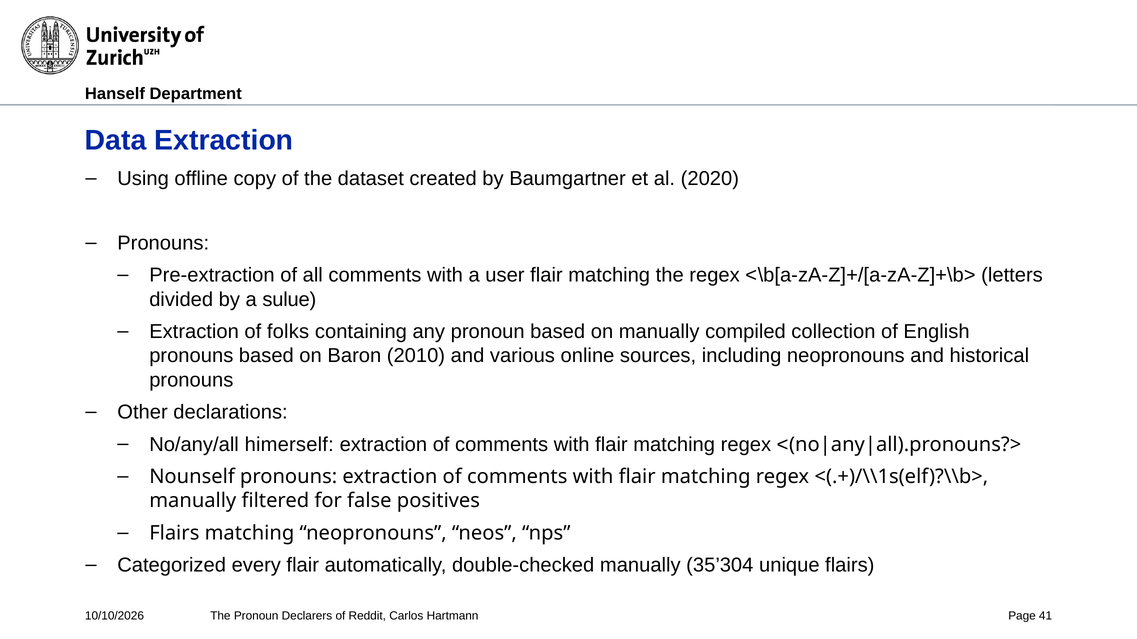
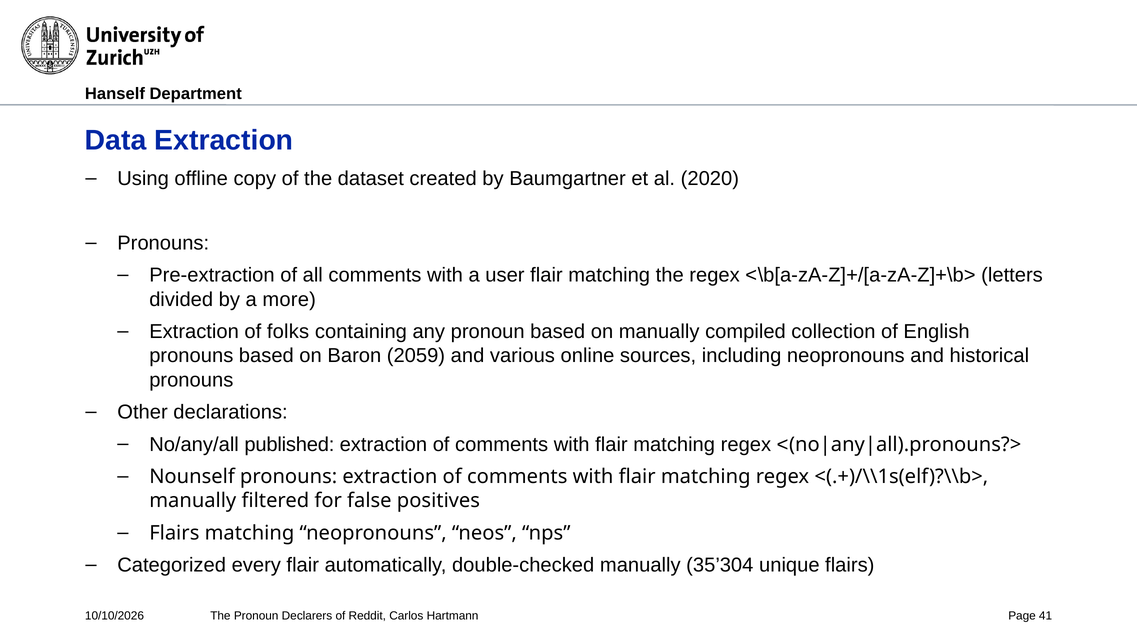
sulue: sulue -> more (289, 300)
2010: 2010 -> 2059 (416, 356)
himerself: himerself -> published (289, 445)
